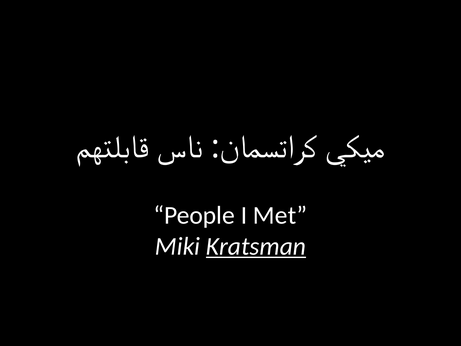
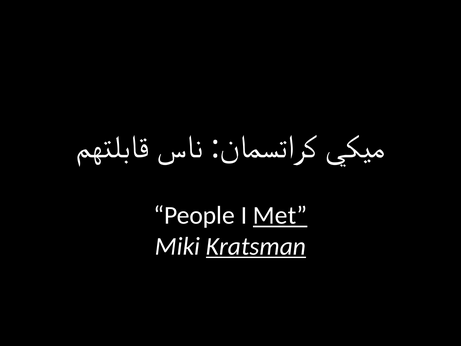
Met underline: none -> present (280, 215)
